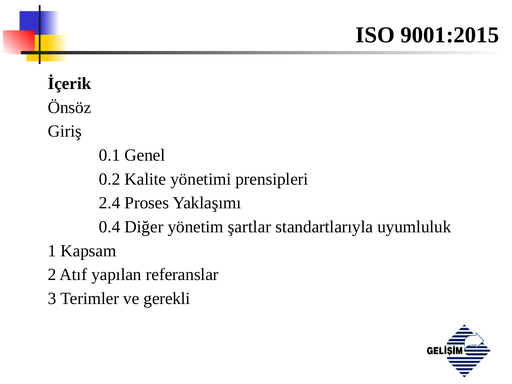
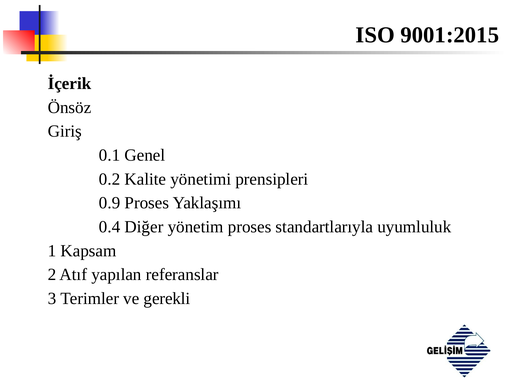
2.4: 2.4 -> 0.9 (110, 203)
yönetim şartlar: şartlar -> proses (250, 227)
